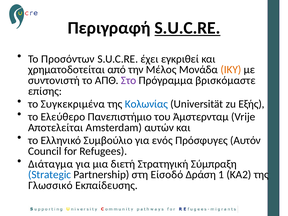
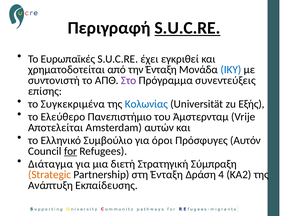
Προσόντων: Προσόντων -> Ευρωπαϊκές (68, 59)
την Μέλος: Μέλος -> Ένταξη (161, 70)
ΙΚΥ colour: orange -> blue (231, 70)
βρισκόμαστε: βρισκόμαστε -> συνεντεύξεις (225, 80)
ενός: ενός -> όροι (162, 140)
for underline: none -> present (71, 151)
Strategic colour: blue -> orange (50, 175)
στη Είσοδό: Είσοδό -> Ένταξη (167, 175)
1: 1 -> 4 (221, 175)
Γλωσσικό: Γλωσσικό -> Ανάπτυξη (50, 185)
